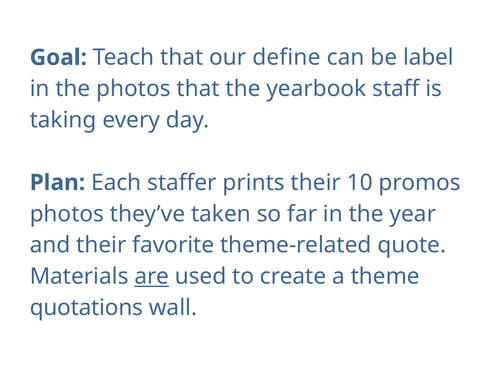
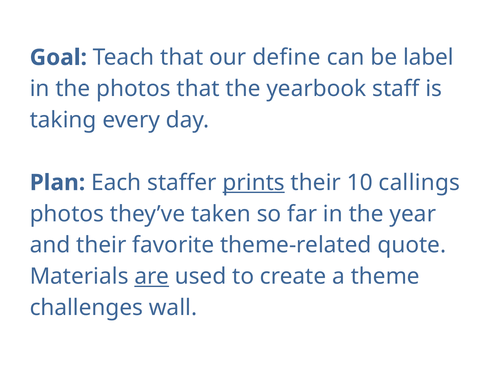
prints underline: none -> present (254, 183)
promos: promos -> callings (419, 183)
quotations: quotations -> challenges (86, 308)
